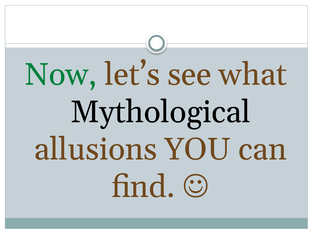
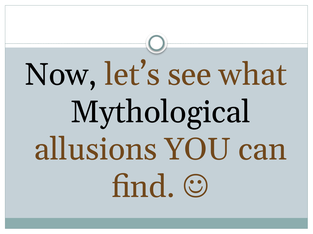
Now colour: green -> black (61, 75)
